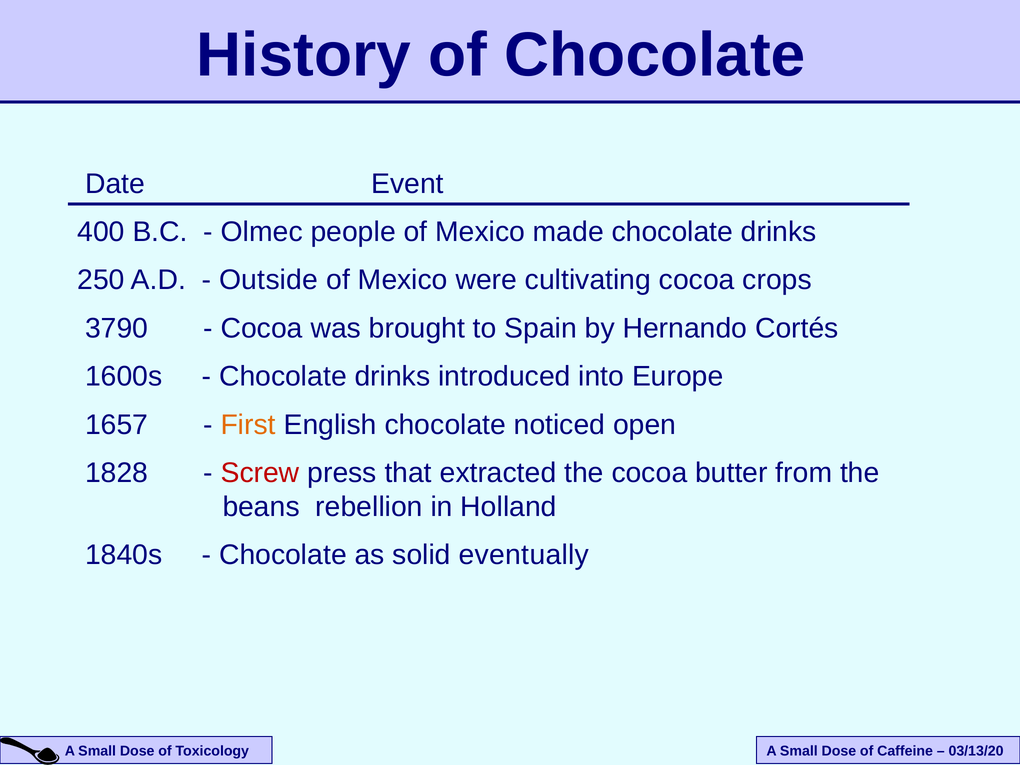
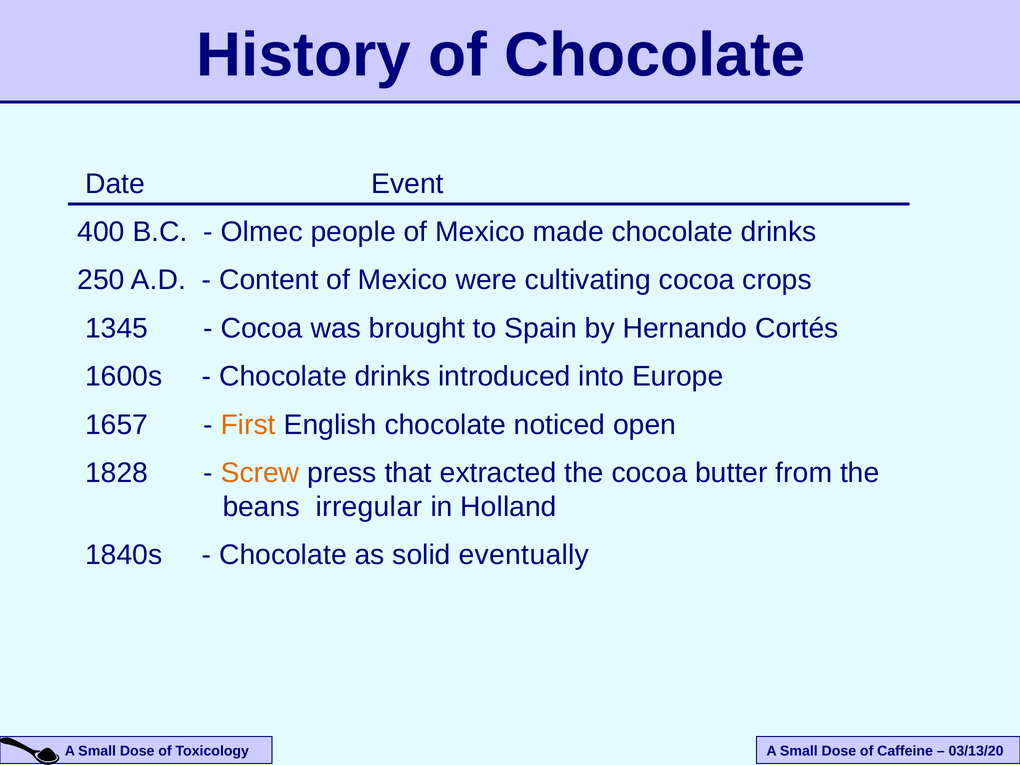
Outside: Outside -> Content (269, 280)
3790: 3790 -> 1345 (117, 328)
Screw colour: red -> orange (260, 473)
rebellion: rebellion -> irregular (369, 507)
